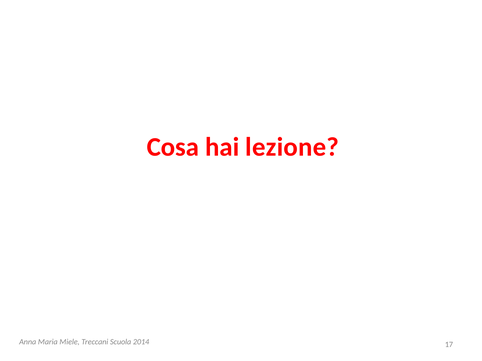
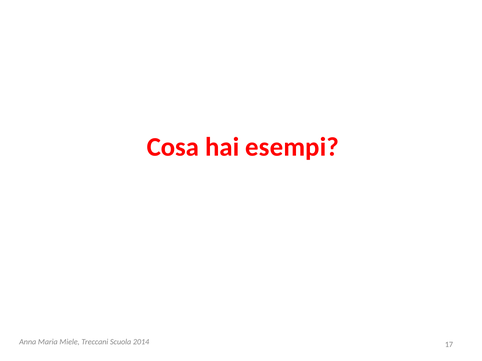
lezione: lezione -> esempi (292, 147)
